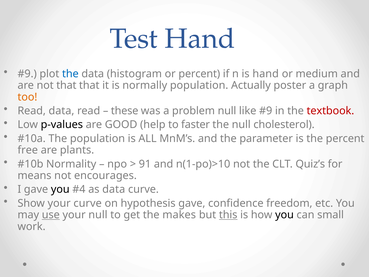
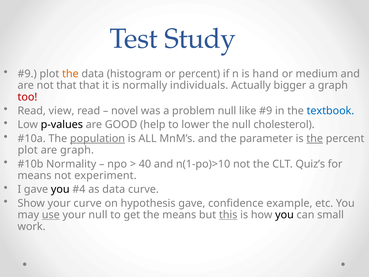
Test Hand: Hand -> Study (200, 39)
the colour: blue -> orange (70, 74)
normally population: population -> individuals (199, 85)
poster: poster -> bigger (290, 85)
too colour: orange -> red (27, 97)
Read data: data -> view (61, 111)
these: these -> novel (125, 111)
textbook colour: red -> blue (330, 111)
faster: faster -> lower (196, 125)
population underline: none -> present (97, 138)
the underline: none -> present (315, 138)
free: free -> plot (28, 150)
are plants: plants -> graph (77, 150)
91: 91 -> 40 (145, 164)
encourages: encourages -> experiment (105, 175)
freedom: freedom -> example (289, 203)
the makes: makes -> means (179, 215)
